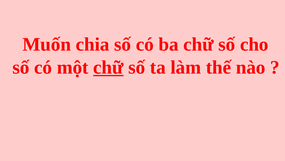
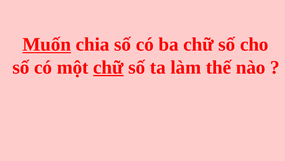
Muốn underline: none -> present (47, 44)
